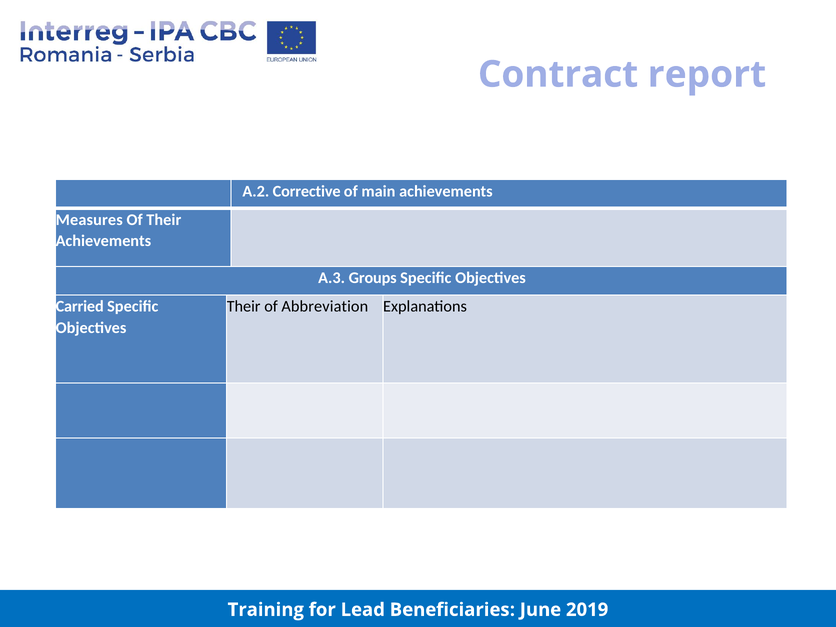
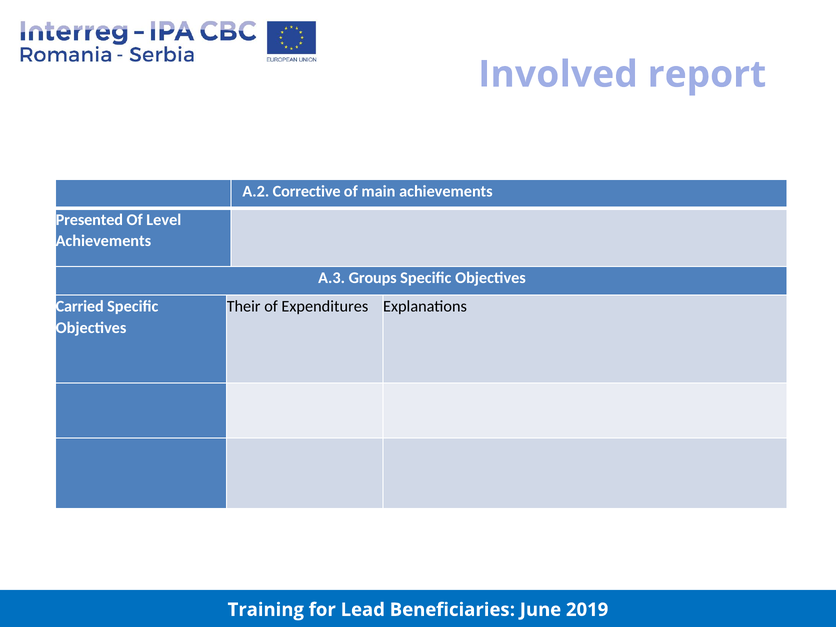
Contract: Contract -> Involved (558, 74)
Measures: Measures -> Presented (89, 220)
Of Their: Their -> Level (164, 220)
Abbreviation: Abbreviation -> Expenditures (325, 307)
